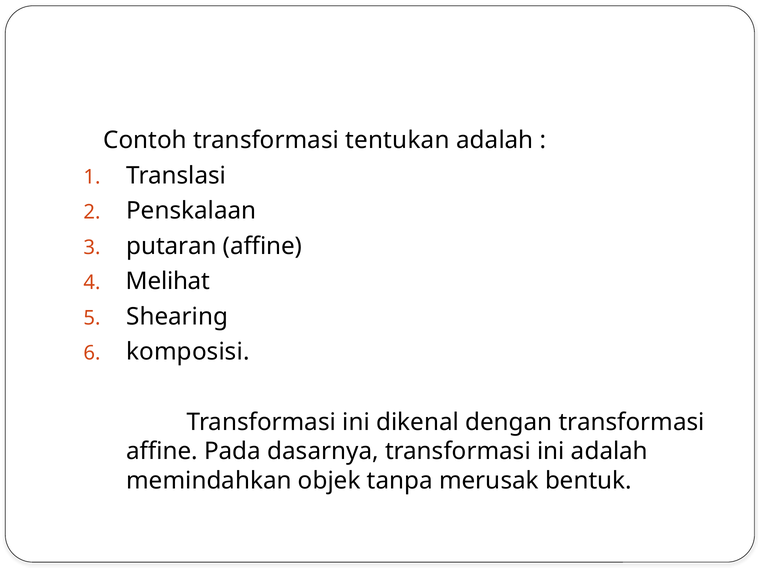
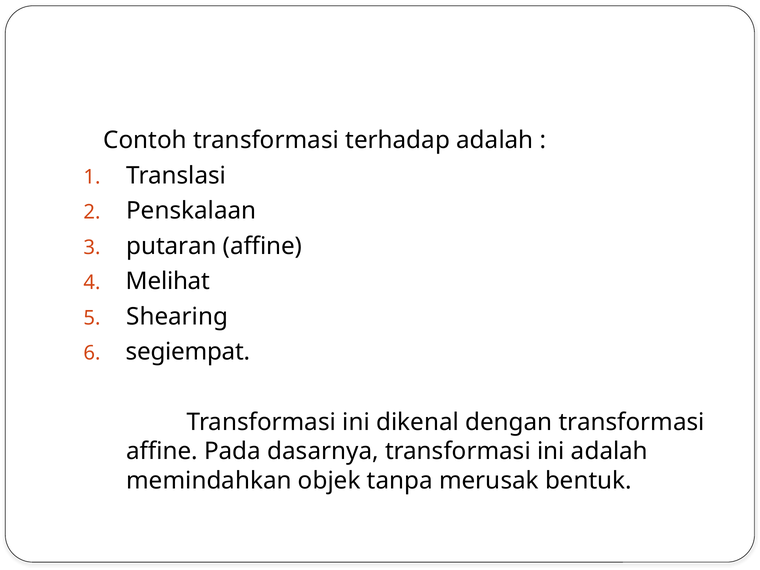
tentukan: tentukan -> terhadap (398, 140)
komposisi: komposisi -> segiempat (188, 352)
